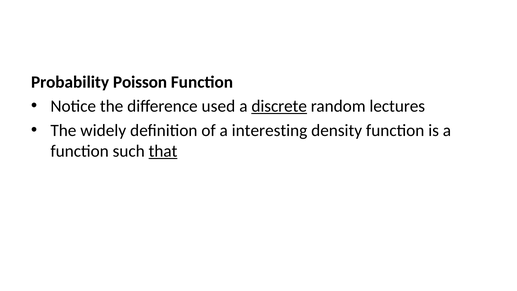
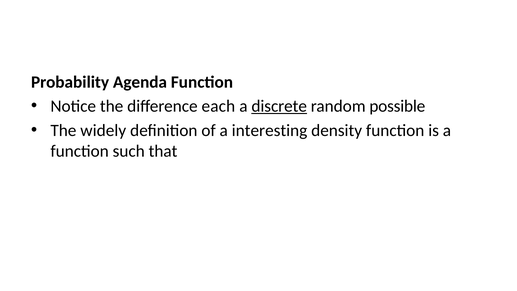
Poisson: Poisson -> Agenda (140, 82)
used: used -> each (218, 106)
lectures: lectures -> possible (397, 106)
that underline: present -> none (163, 151)
